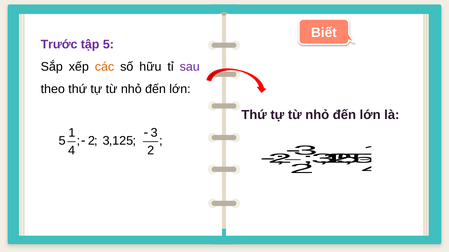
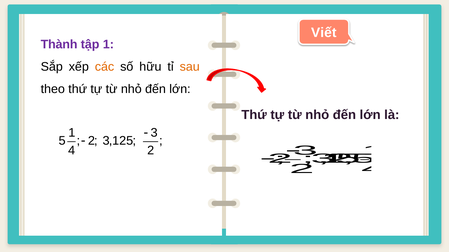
Biết: Biết -> Viết (324, 33)
Trước: Trước -> Thành (59, 44)
tập 5: 5 -> 1 (108, 44)
sau colour: purple -> orange (190, 67)
